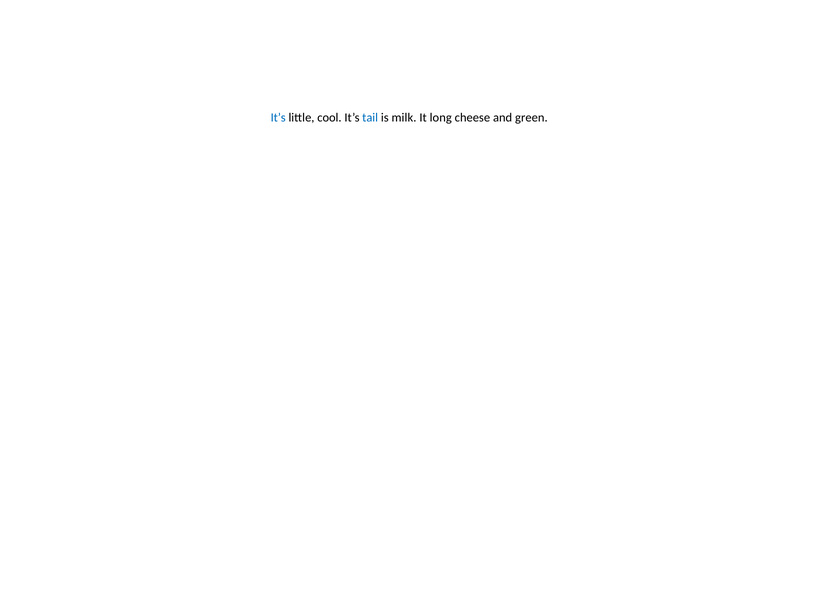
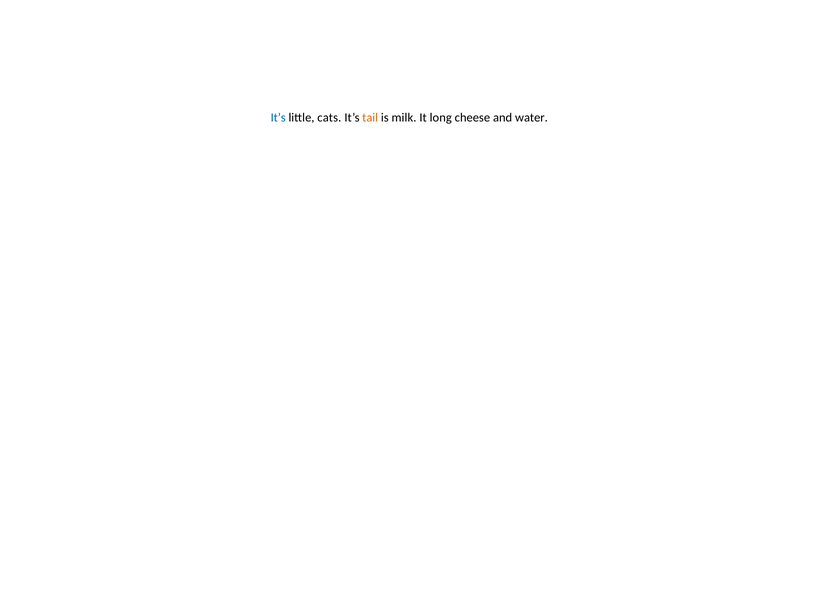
cool: cool -> cats (329, 117)
tail colour: blue -> orange (370, 117)
green: green -> water (531, 117)
